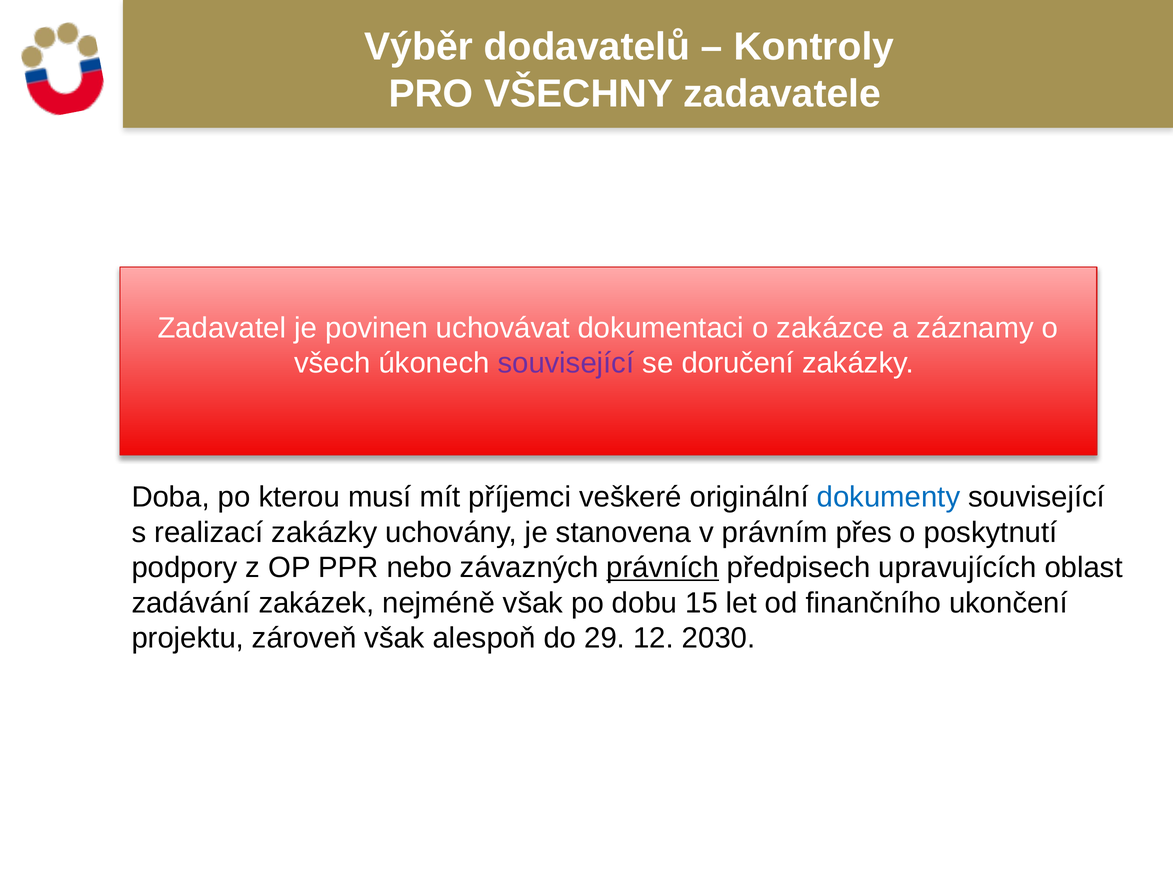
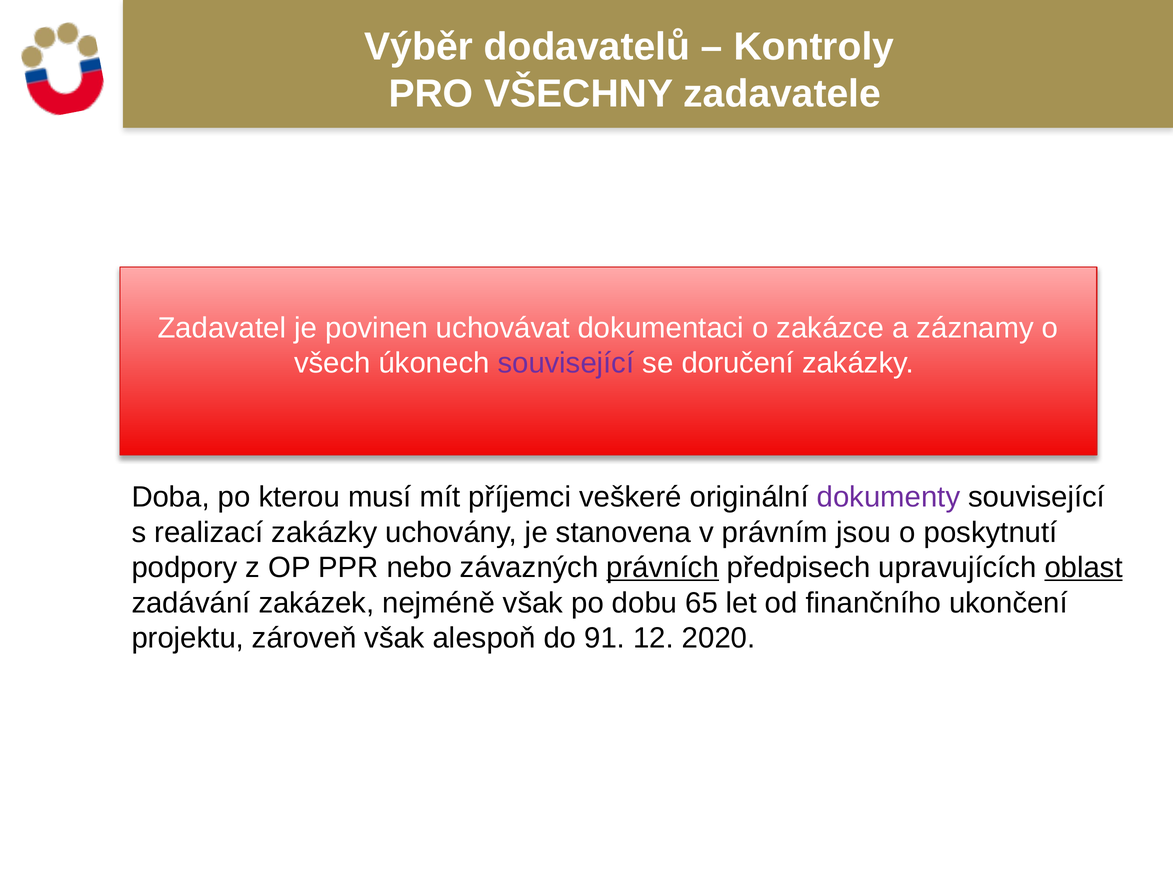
dokumenty colour: blue -> purple (888, 497)
přes: přes -> jsou (864, 532)
oblast underline: none -> present (1084, 567)
15: 15 -> 65 (702, 603)
29: 29 -> 91 (605, 638)
2030: 2030 -> 2020 (719, 638)
